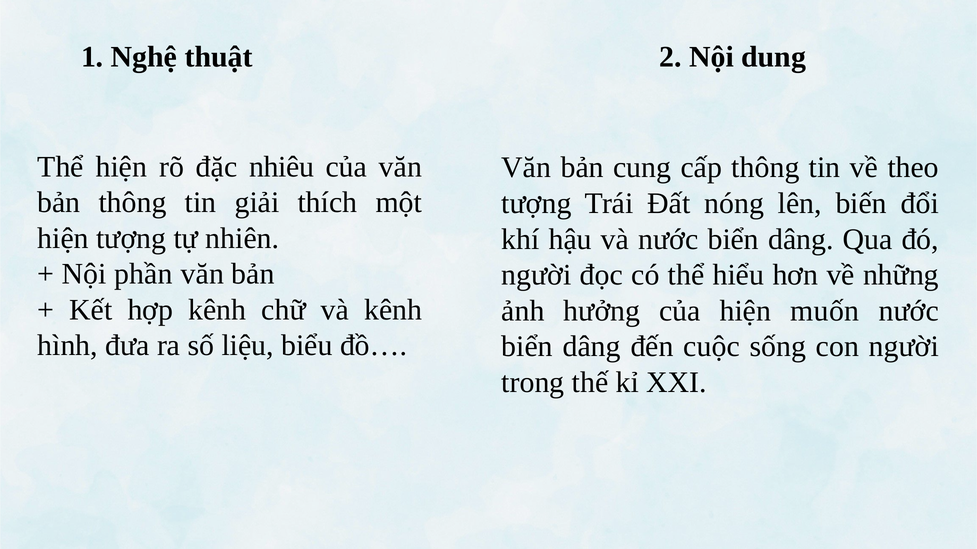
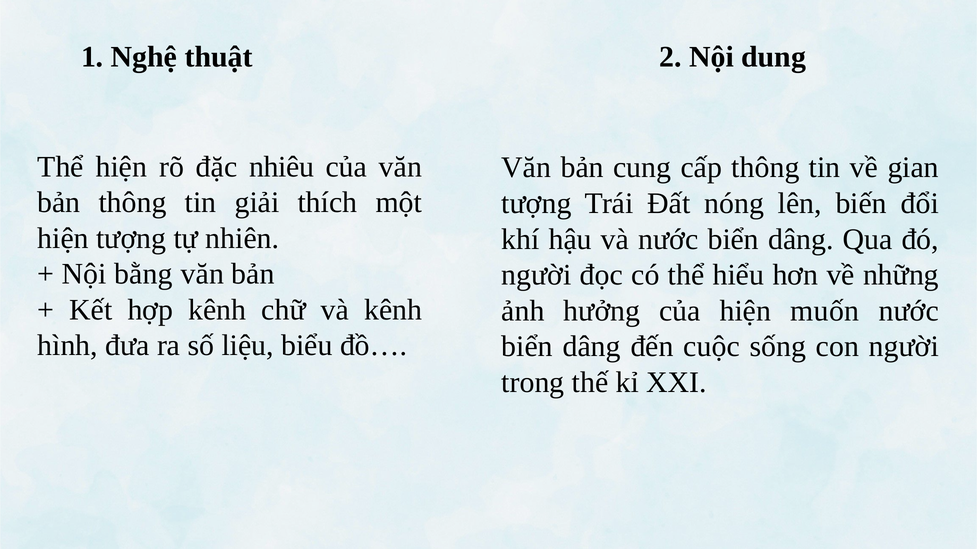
theo: theo -> gian (913, 168)
phần: phần -> bằng (143, 274)
